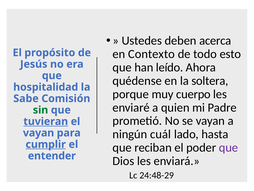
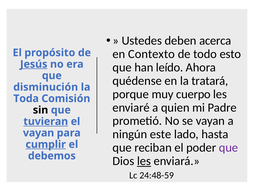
Jesús underline: none -> present (34, 64)
soltera: soltera -> tratará (210, 81)
hospitalidad: hospitalidad -> disminución (46, 87)
Sabe: Sabe -> Toda (26, 98)
sin colour: green -> black (41, 110)
cuál: cuál -> este (161, 134)
entender: entender -> debemos (52, 155)
les underline: none -> present (144, 161)
24:48-29: 24:48-29 -> 24:48-59 (157, 175)
